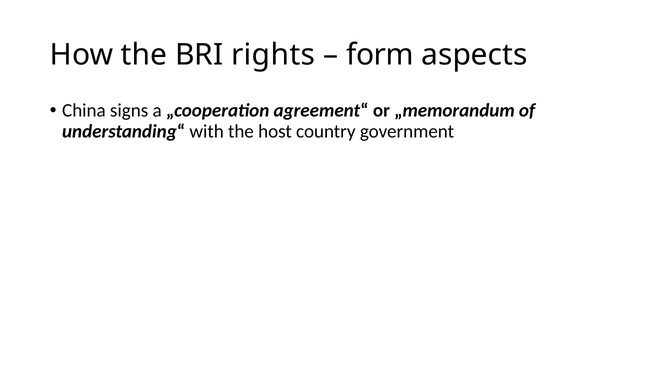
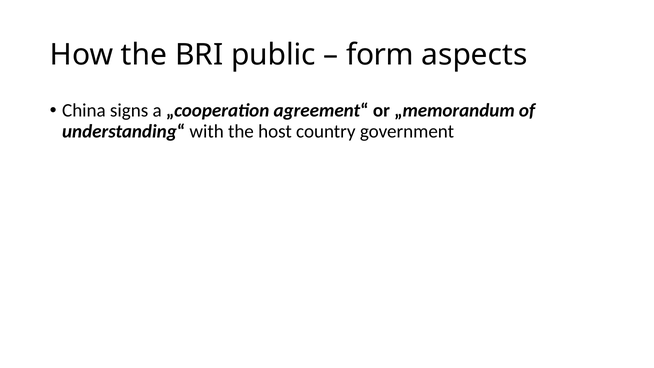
rights: rights -> public (273, 55)
